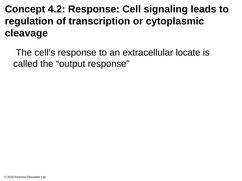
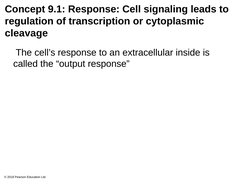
4.2: 4.2 -> 9.1 (57, 9)
locate: locate -> inside (188, 53)
